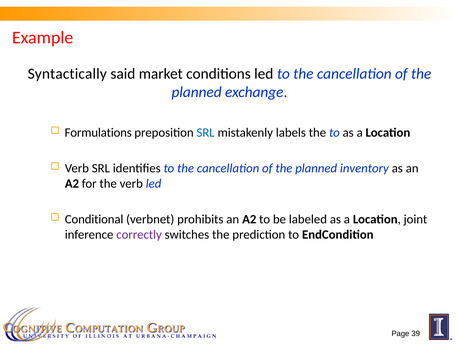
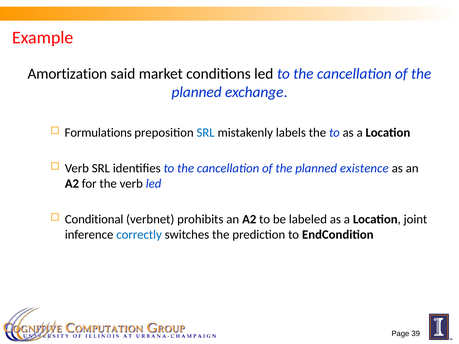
Syntactically: Syntactically -> Amortization (67, 74)
inventory: inventory -> existence (364, 168)
correctly colour: purple -> blue (139, 235)
